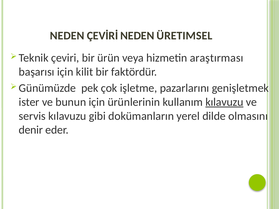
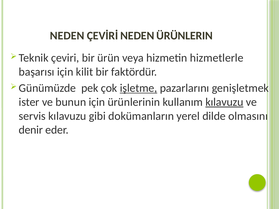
ÜRETIMSEL: ÜRETIMSEL -> ÜRÜNLERIN (185, 36)
araştırması: araştırması -> hizmetlerle (217, 58)
işletme underline: none -> present (139, 88)
